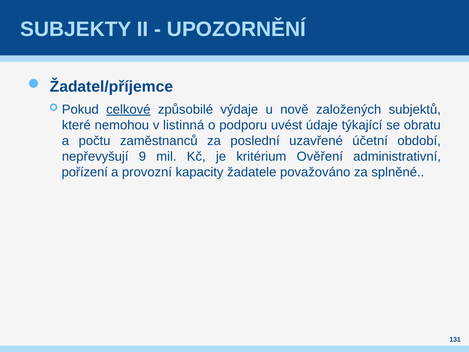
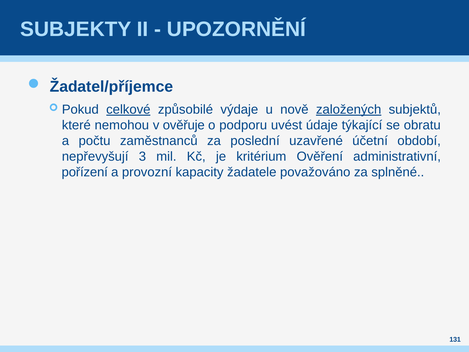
založených underline: none -> present (349, 110)
listinná: listinná -> ověřuje (184, 125)
9: 9 -> 3 (142, 156)
